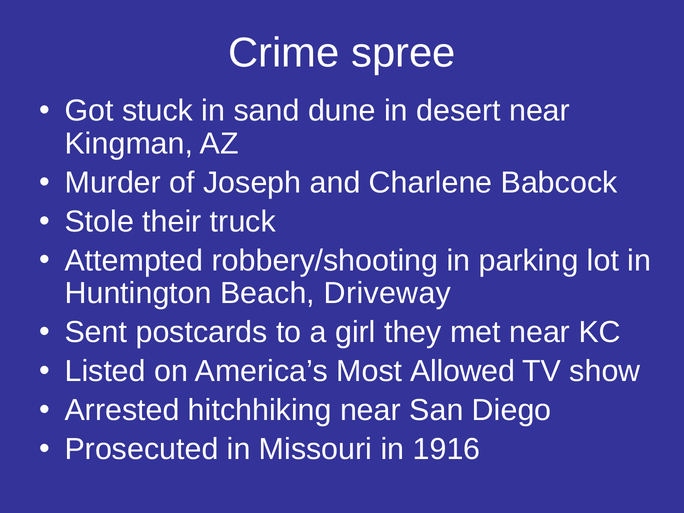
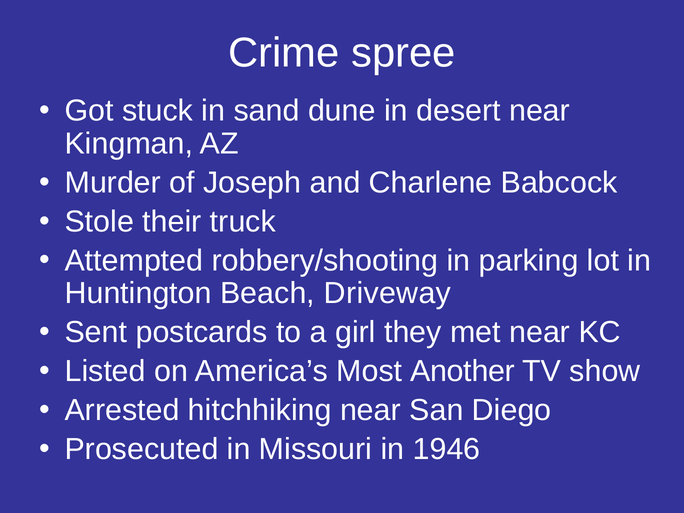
Allowed: Allowed -> Another (463, 371)
1916: 1916 -> 1946 (447, 449)
